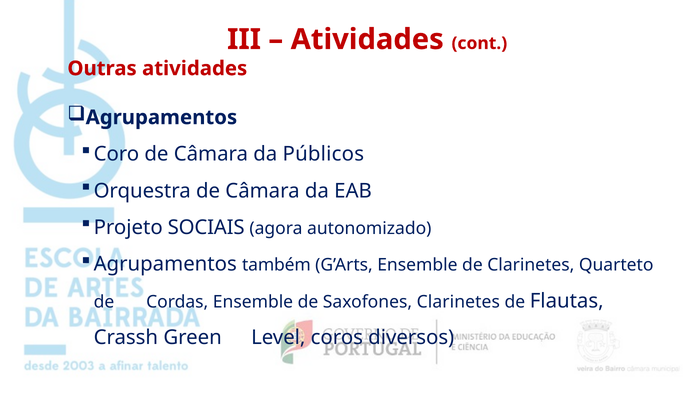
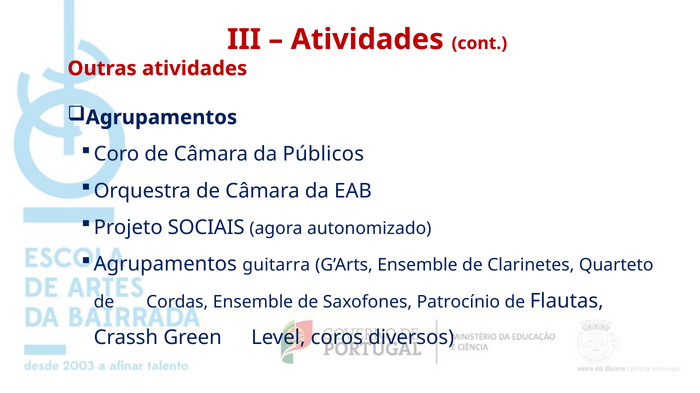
também: também -> guitarra (276, 266)
Saxofones Clarinetes: Clarinetes -> Patrocínio (458, 302)
